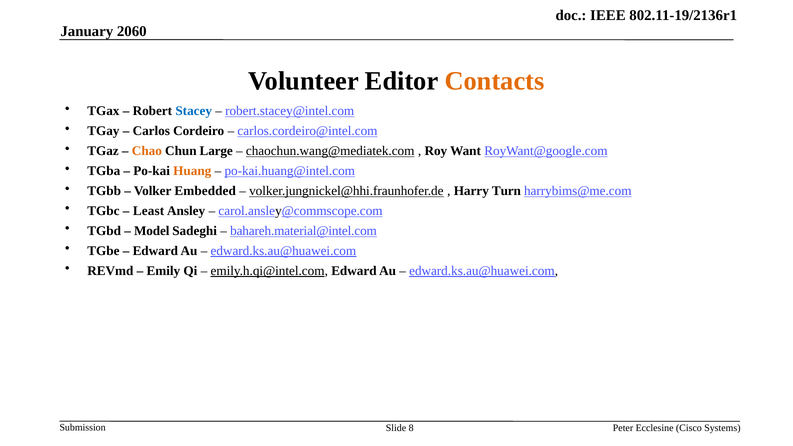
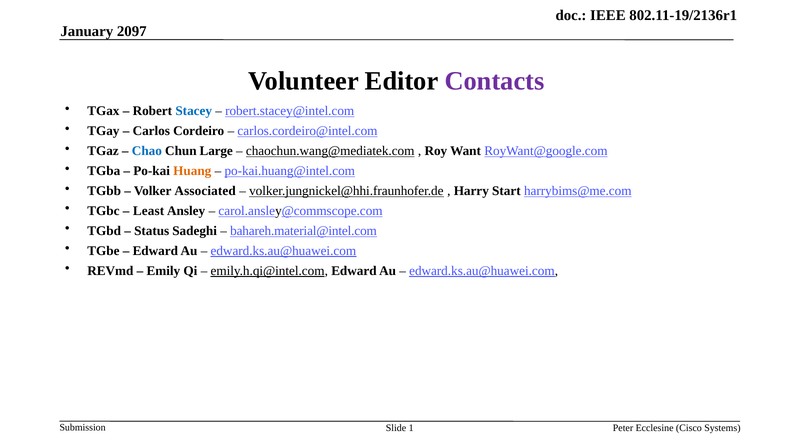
2060: 2060 -> 2097 (132, 32)
Contacts colour: orange -> purple (494, 81)
Chao colour: orange -> blue (147, 151)
Embedded: Embedded -> Associated (205, 191)
Turn: Turn -> Start (506, 191)
Model: Model -> Status (152, 231)
8: 8 -> 1 (411, 428)
